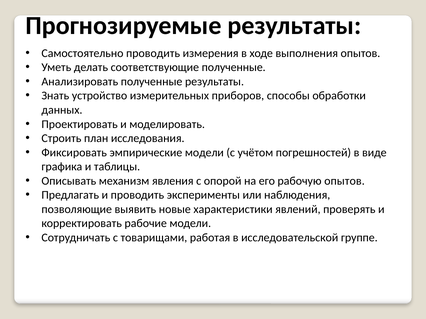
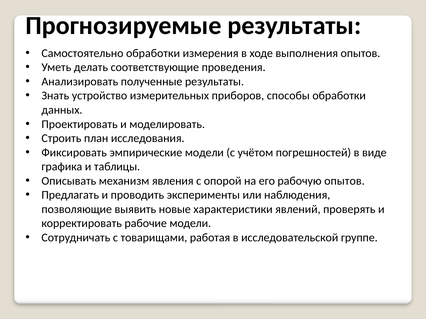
Самостоятельно проводить: проводить -> обработки (153, 53)
соответствующие полученные: полученные -> проведения (234, 67)
